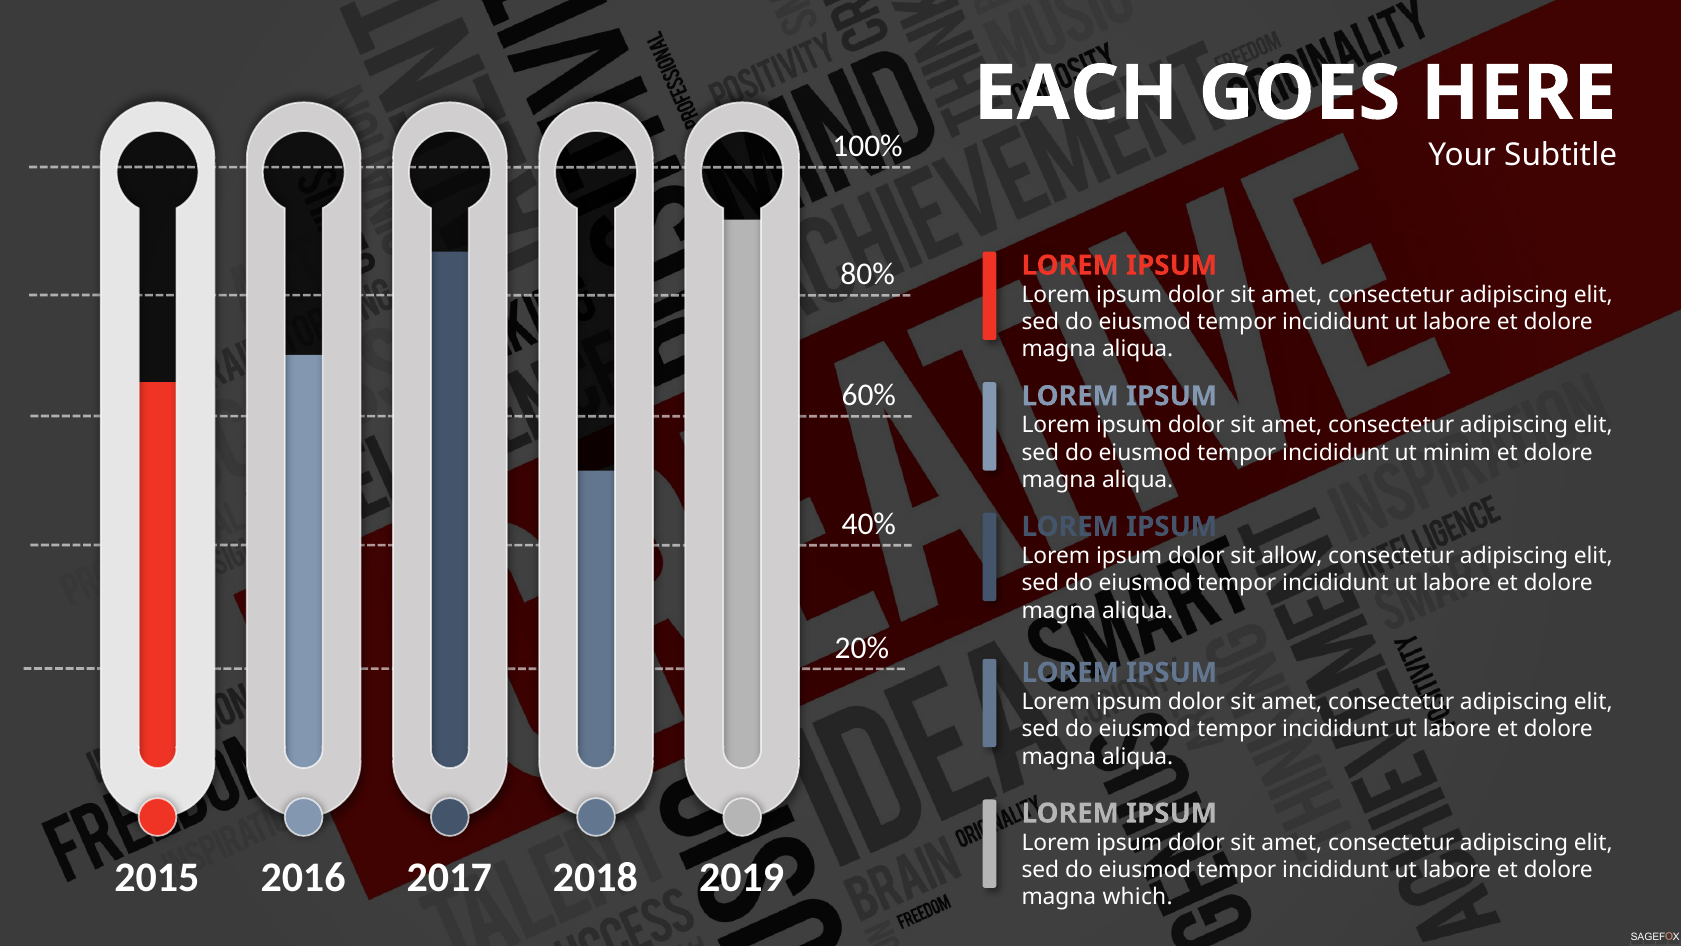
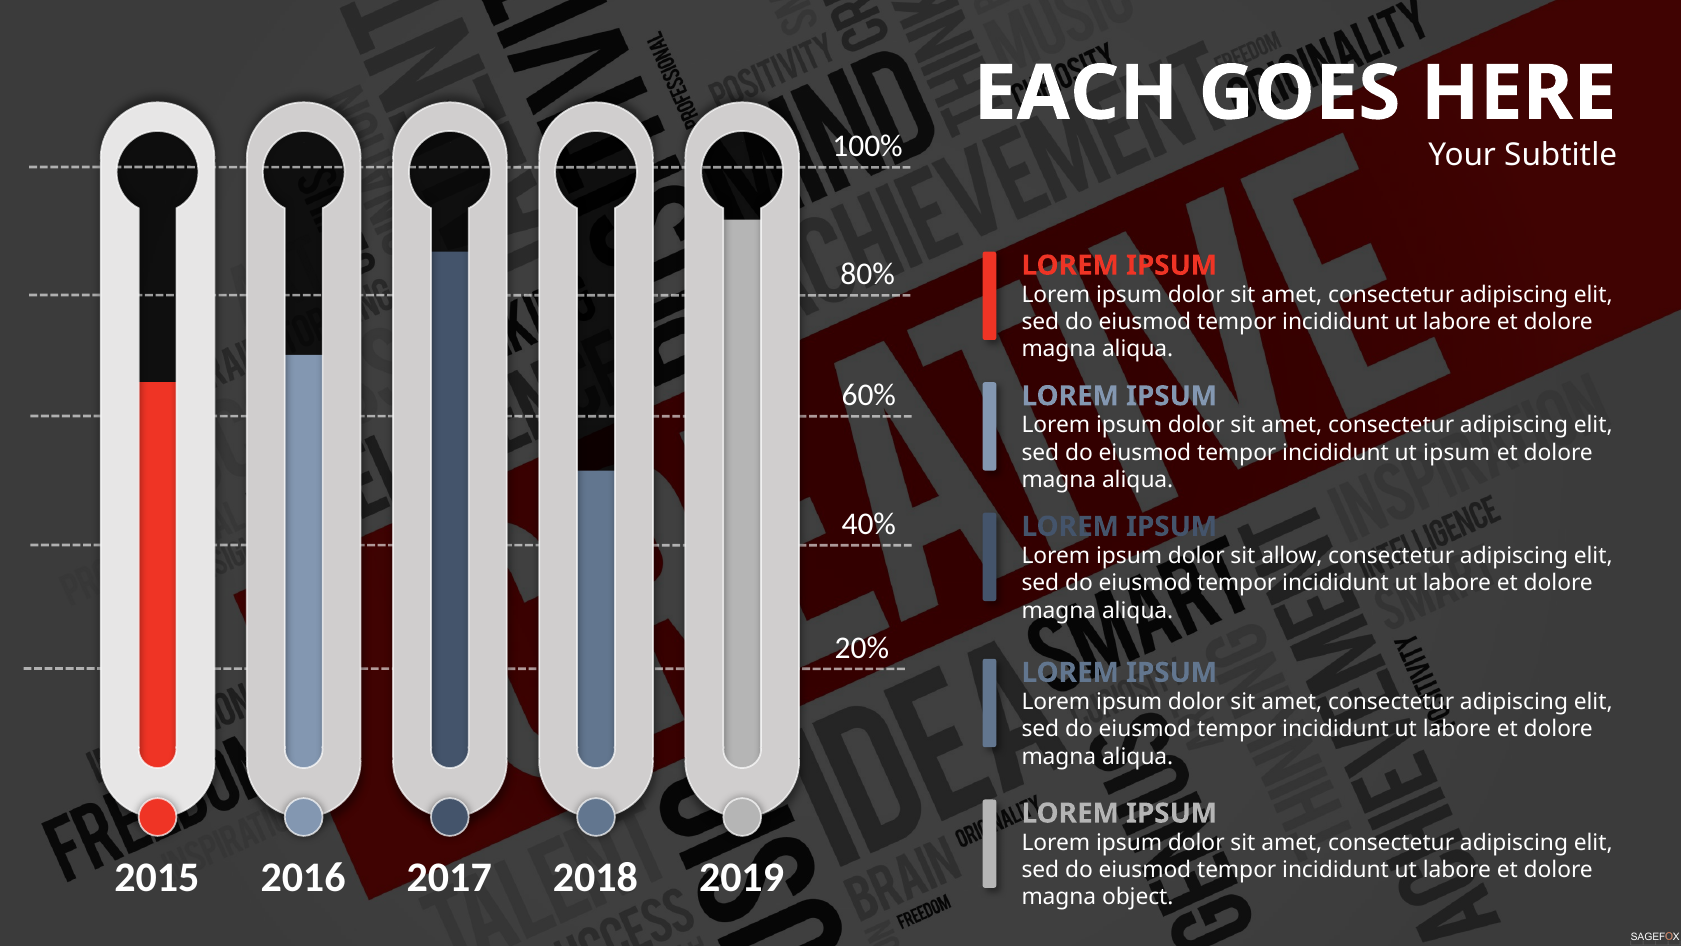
ut minim: minim -> ipsum (1457, 452)
which: which -> object (1138, 897)
